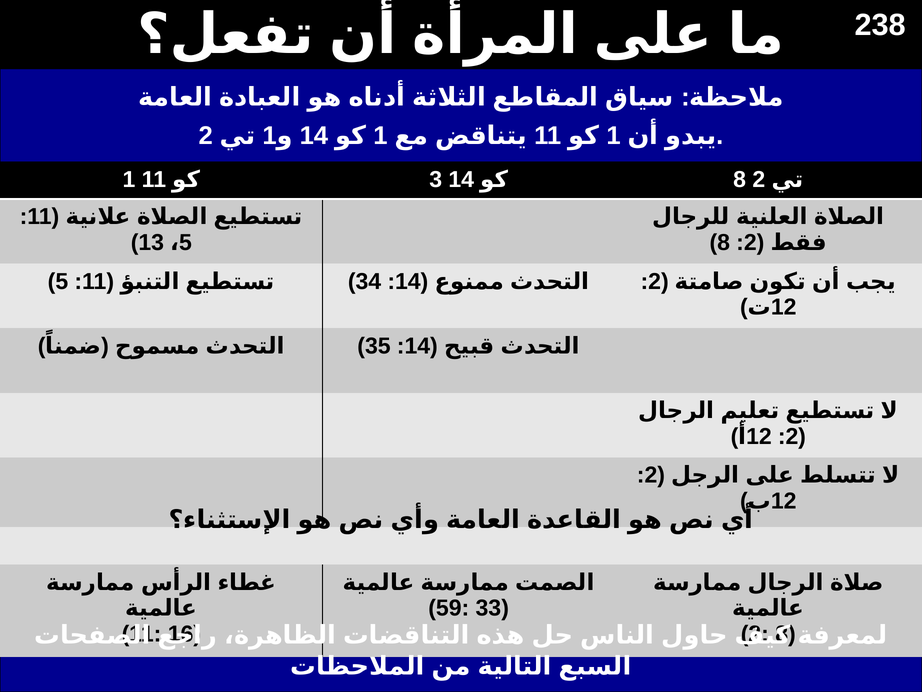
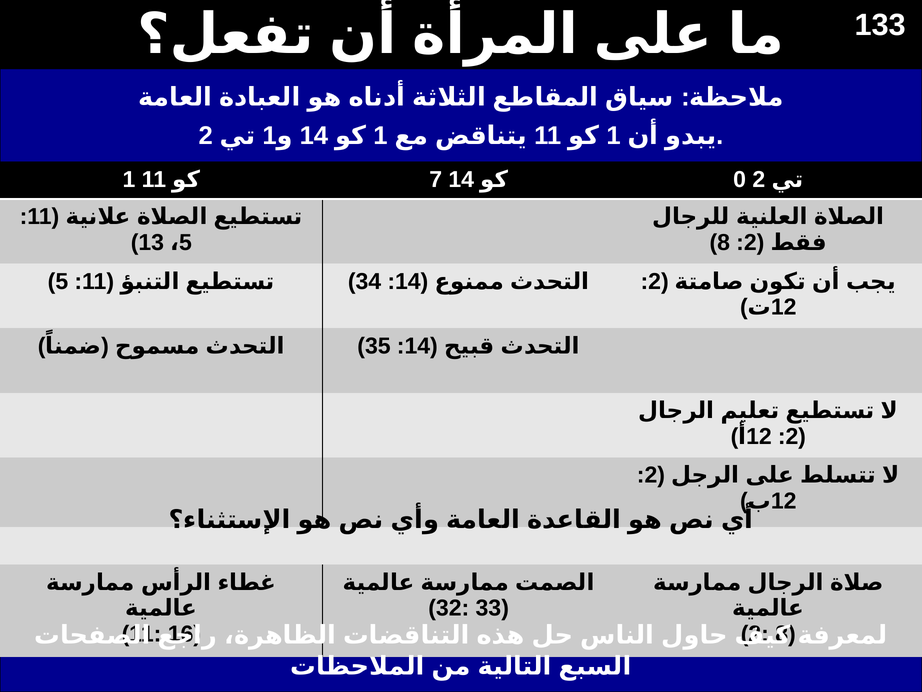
238: 238 -> 133 (880, 25)
3: 3 -> 7 (436, 179)
14 8: 8 -> 0 (740, 179)
59: 59 -> 32 (449, 608)
